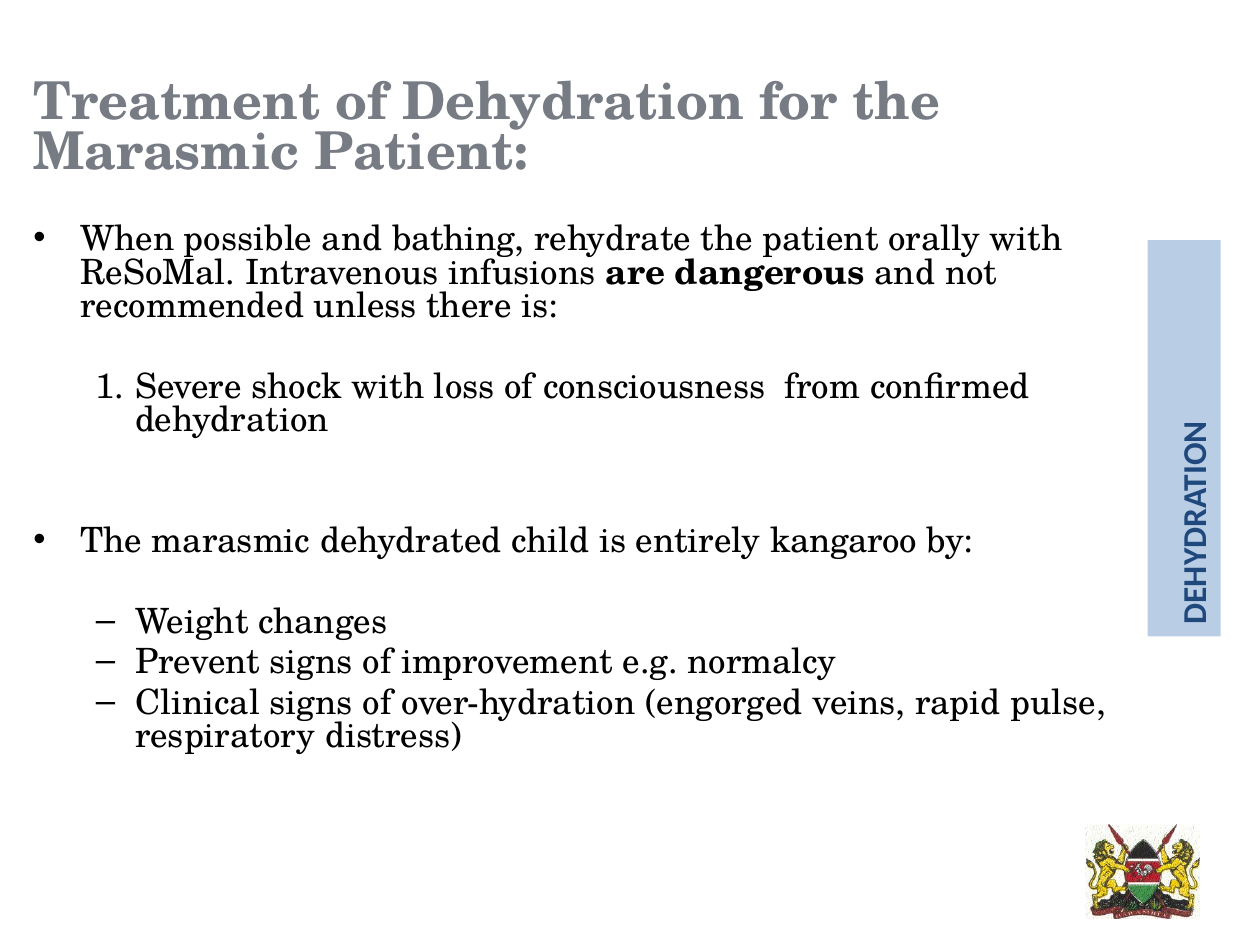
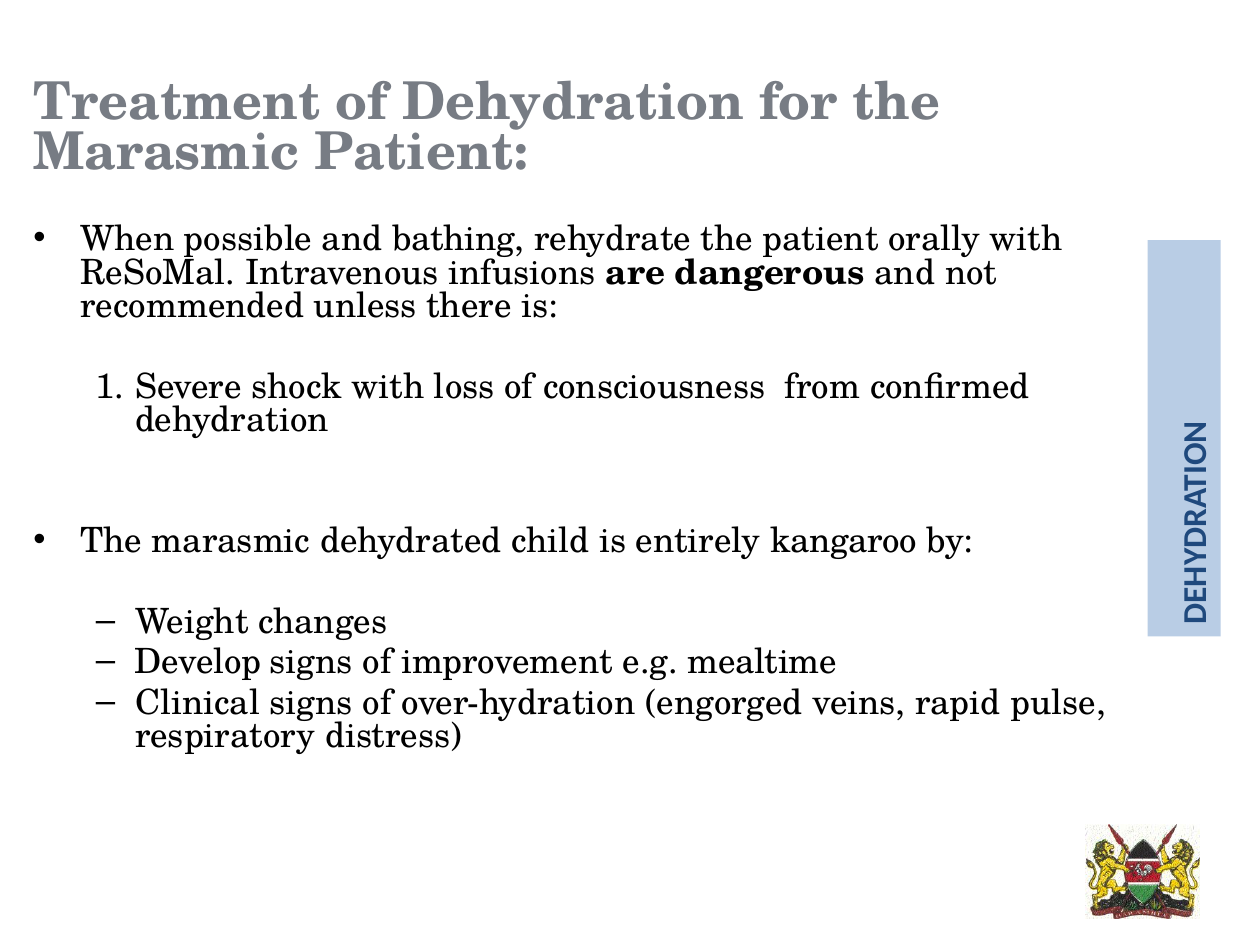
Prevent: Prevent -> Develop (198, 662)
normalcy: normalcy -> mealtime (762, 662)
